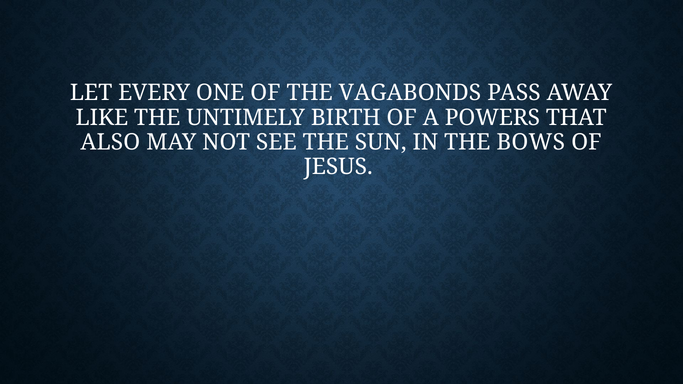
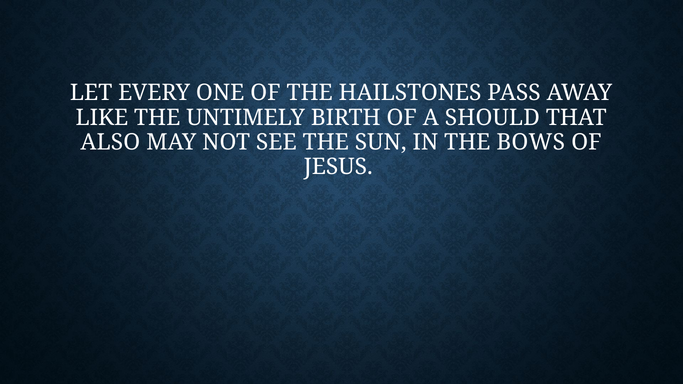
VAGABONDS: VAGABONDS -> HAILSTONES (410, 93)
POWERS: POWERS -> SHOULD (492, 118)
